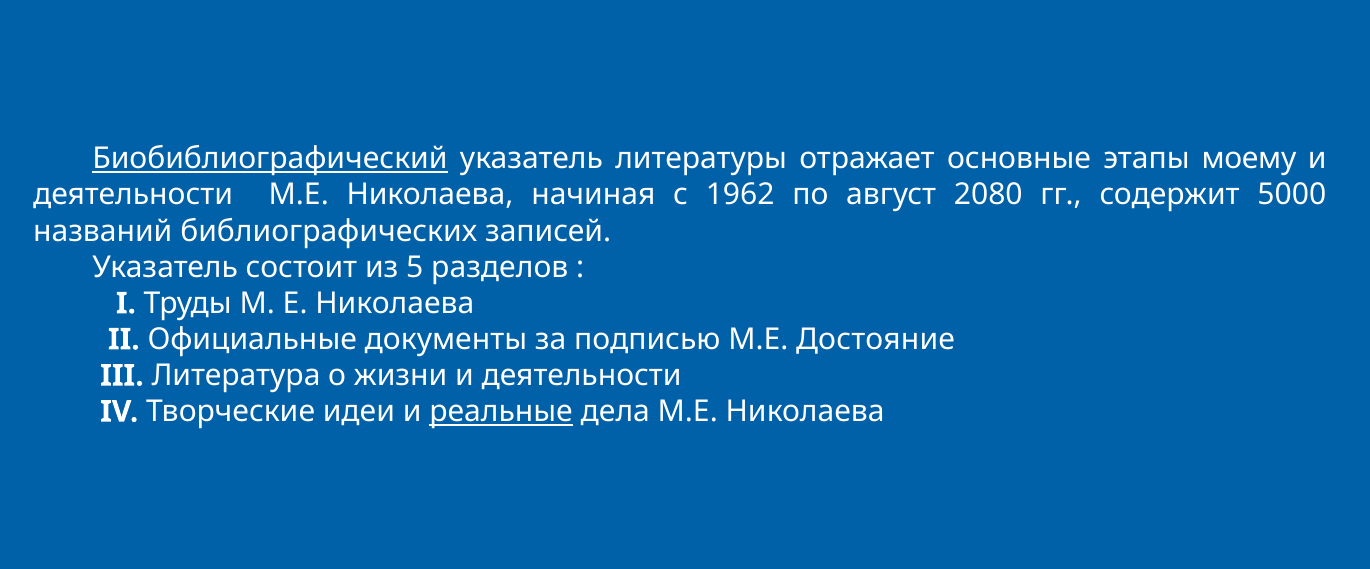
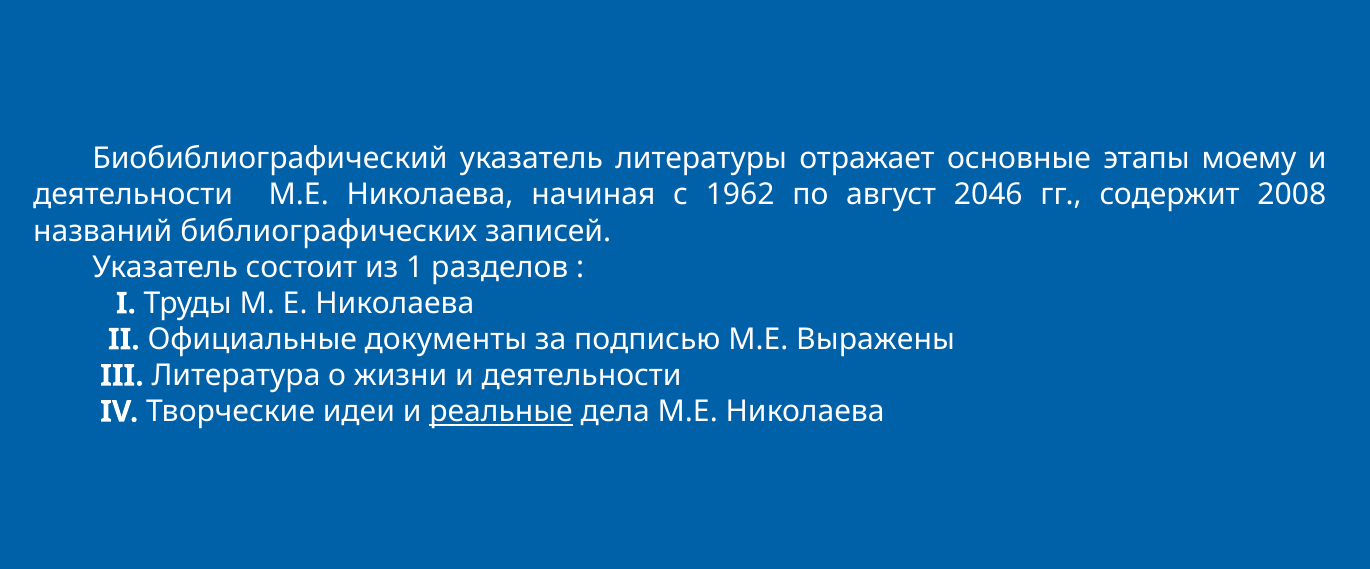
Биобиблиографический underline: present -> none (270, 159)
2080: 2080 -> 2046 (988, 195)
5000: 5000 -> 2008 (1292, 195)
5: 5 -> 1 (415, 267)
Достояние: Достояние -> Выражены (876, 339)
